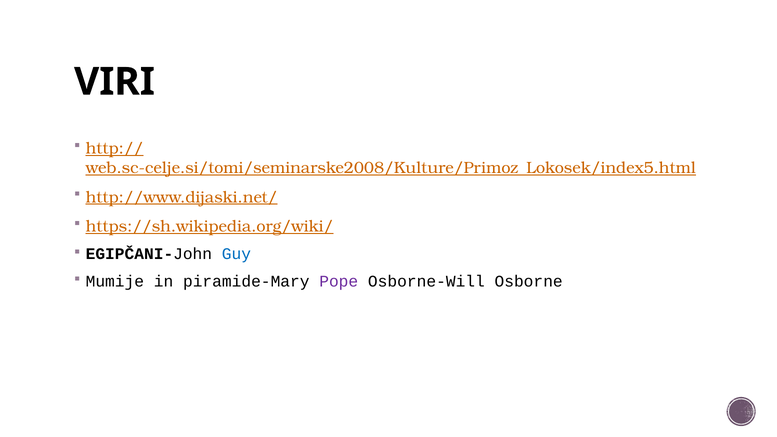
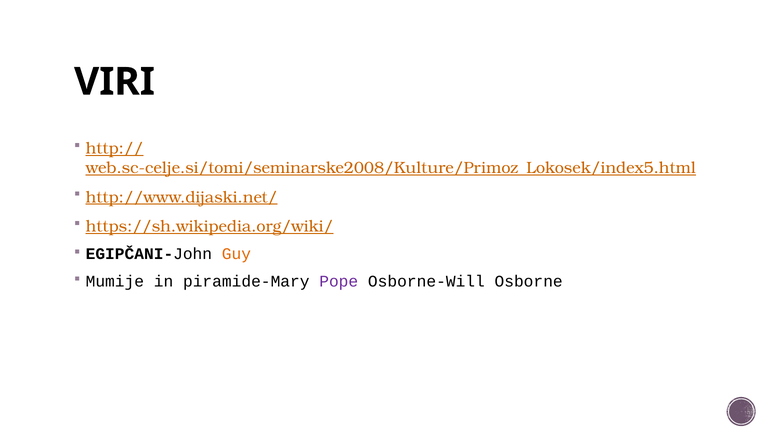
Guy colour: blue -> orange (236, 254)
